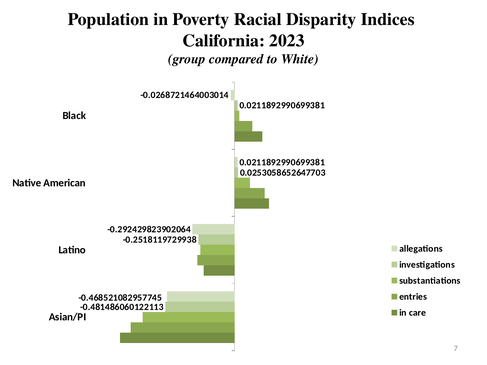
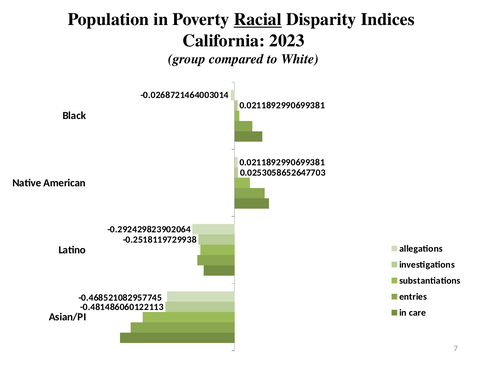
Racial underline: none -> present (258, 20)
